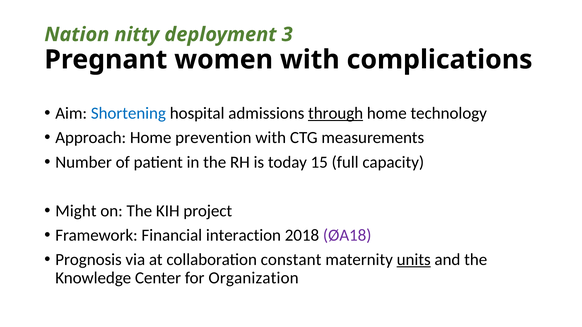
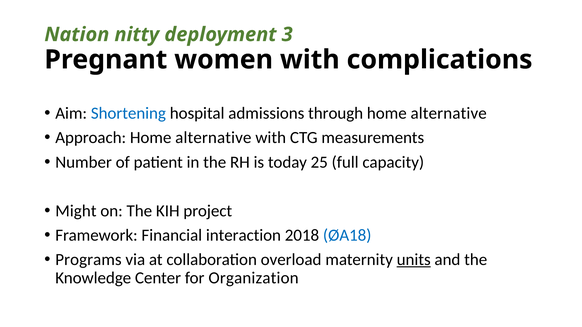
through underline: present -> none (336, 113)
technology: technology -> alternative (449, 113)
Approach Home prevention: prevention -> alternative (213, 138)
15: 15 -> 25 (319, 162)
ØA18 colour: purple -> blue (347, 236)
Prognosis: Prognosis -> Programs (88, 260)
constant: constant -> overload (291, 260)
